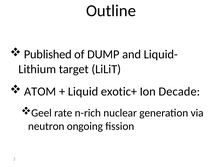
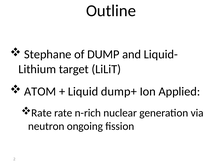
Published: Published -> Stephane (48, 54)
exotic+: exotic+ -> dump+ (119, 91)
Decade: Decade -> Applied (179, 91)
Geel: Geel -> Rate (42, 113)
